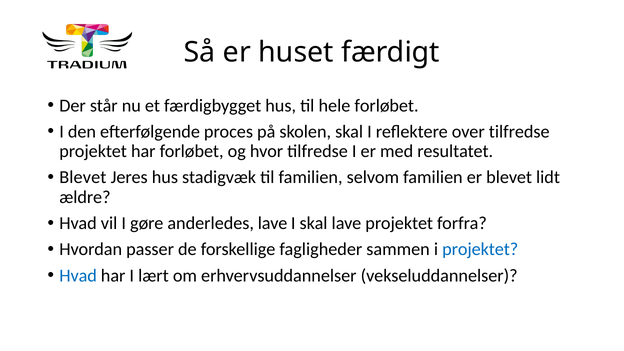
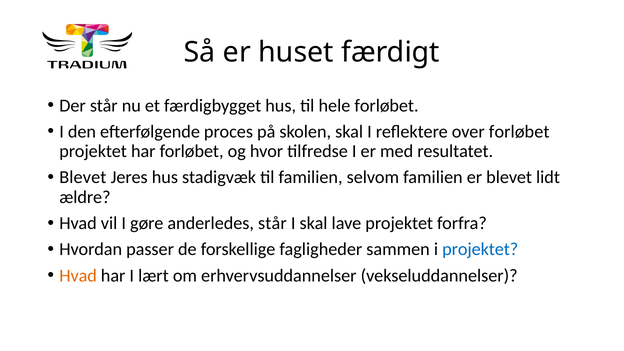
over tilfredse: tilfredse -> forløbet (519, 132)
anderledes lave: lave -> står (272, 223)
Hvad colour: blue -> orange (78, 276)
